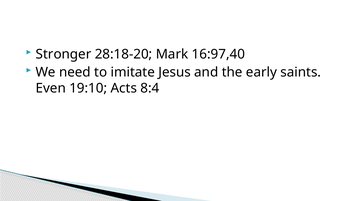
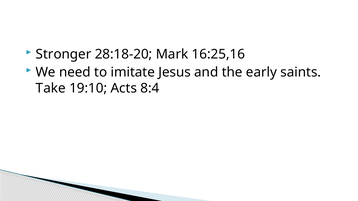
16:97,40: 16:97,40 -> 16:25,16 (218, 54)
Even: Even -> Take (51, 88)
